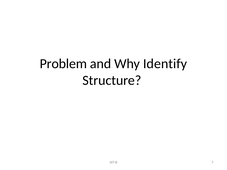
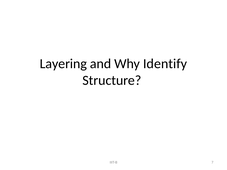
Problem: Problem -> Layering (63, 64)
